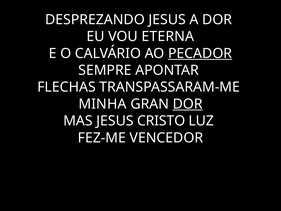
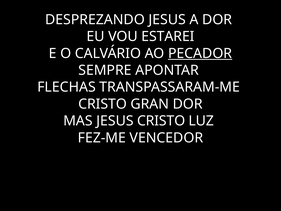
ETERNA: ETERNA -> ESTAREI (168, 36)
MINHA: MINHA -> CRISTO (103, 104)
DOR underline: present -> none (188, 104)
